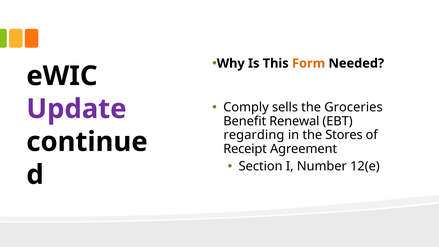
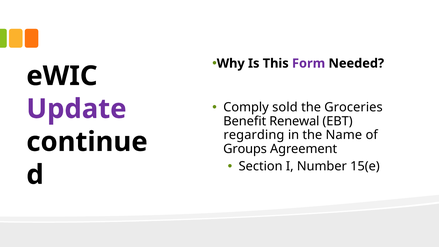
Form colour: orange -> purple (309, 63)
sells: sells -> sold (285, 107)
Stores: Stores -> Name (344, 135)
Receipt: Receipt -> Groups (245, 149)
12(e: 12(e -> 15(e (365, 166)
